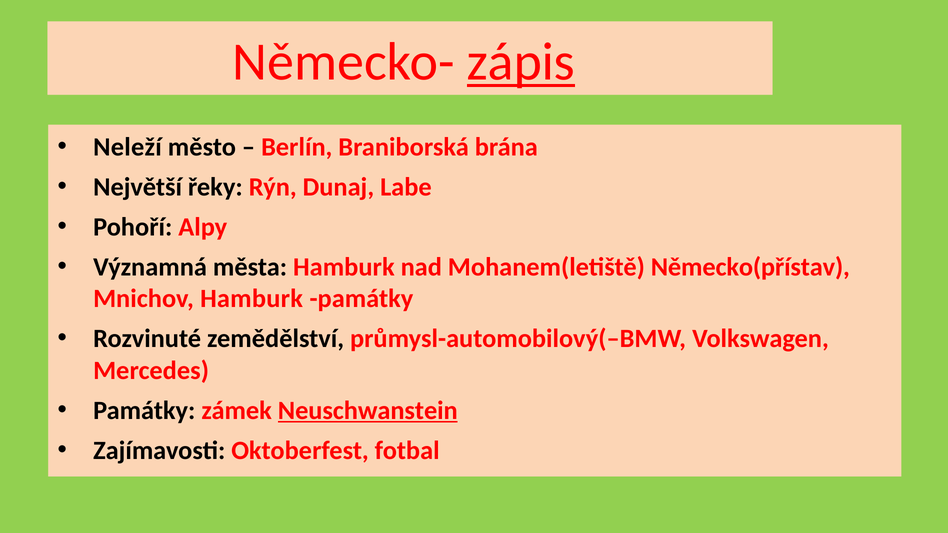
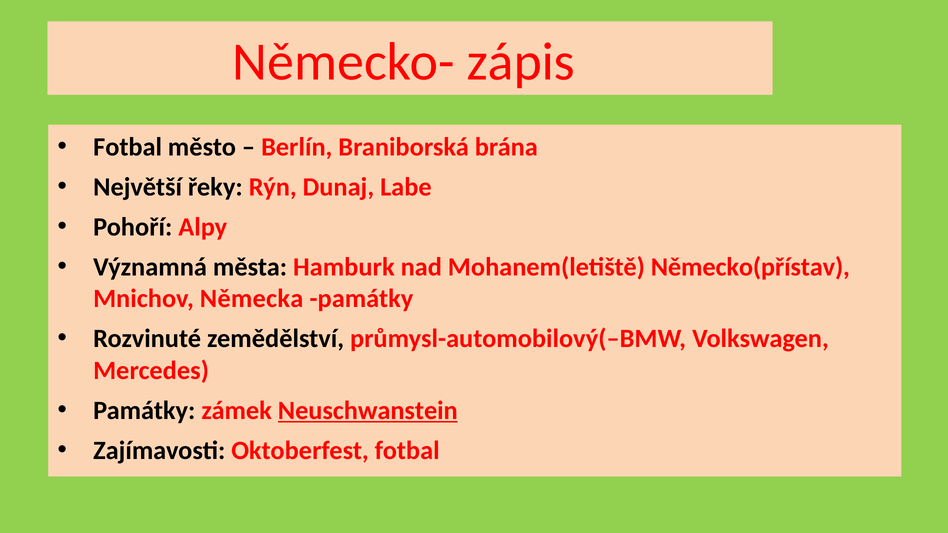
zápis underline: present -> none (521, 62)
Neleží: Neleží -> Fotbal (128, 147)
Mnichov Hamburk: Hamburk -> Německa (252, 299)
